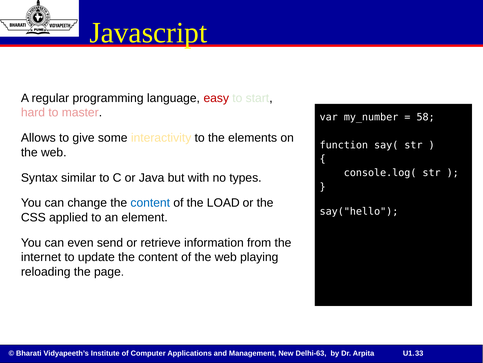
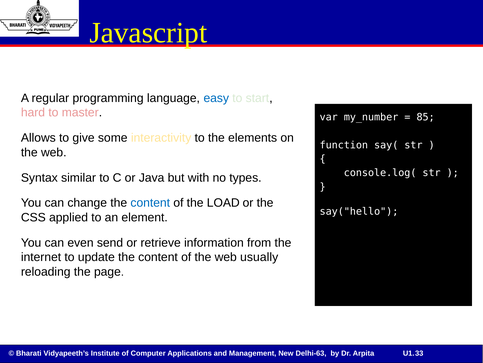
easy colour: red -> blue (216, 98)
58: 58 -> 85 (426, 117)
playing: playing -> usually (259, 257)
